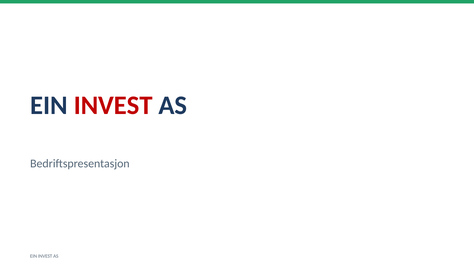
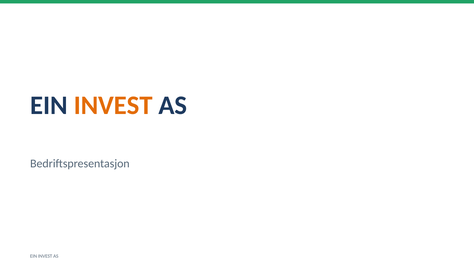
INVEST colour: red -> orange (113, 105)
